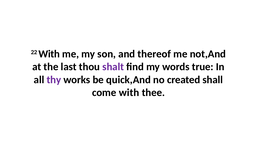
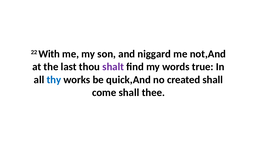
thereof: thereof -> niggard (154, 54)
thy colour: purple -> blue (54, 79)
come with: with -> shall (129, 92)
